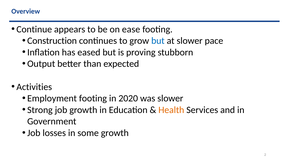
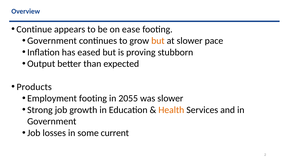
Construction: Construction -> Government (52, 41)
but colour: blue -> orange (158, 41)
Activities: Activities -> Products (34, 87)
2020: 2020 -> 2055 (128, 98)
some growth: growth -> current (115, 133)
